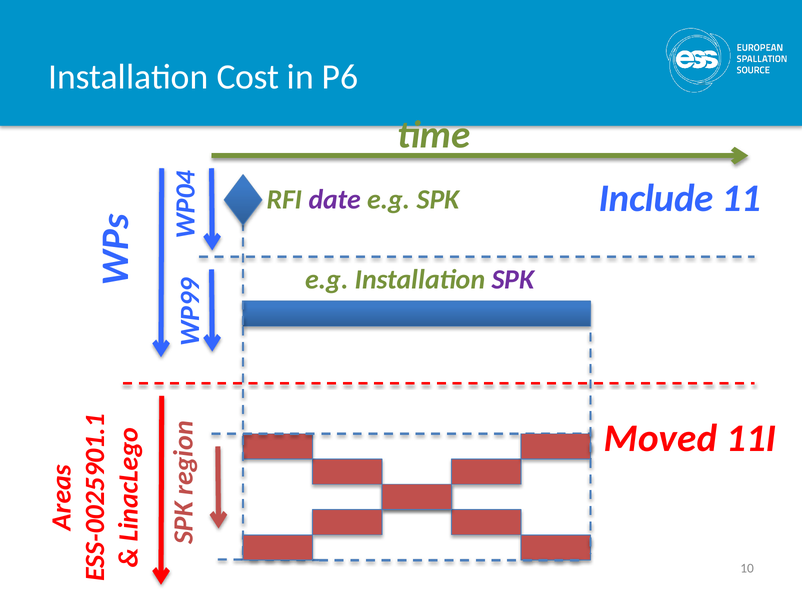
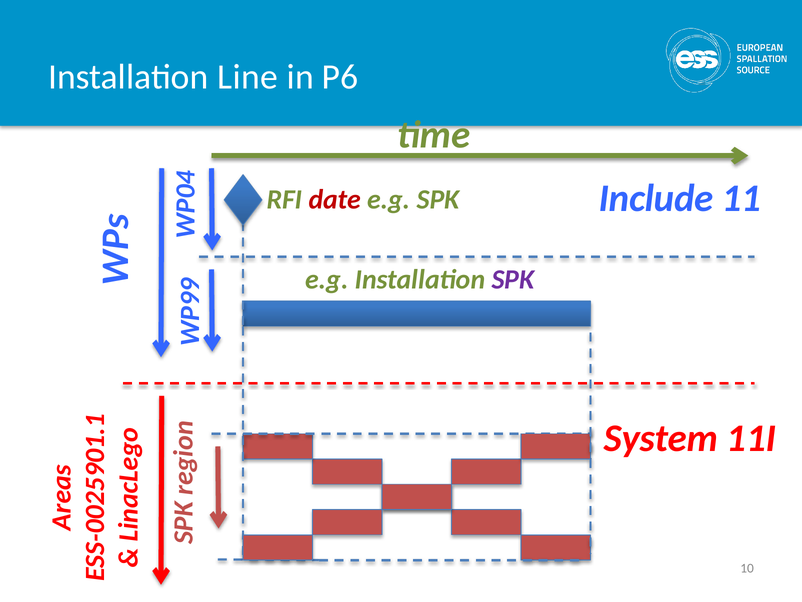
Cost: Cost -> Line (248, 77)
date colour: purple -> red (335, 199)
Moved: Moved -> System (661, 438)
